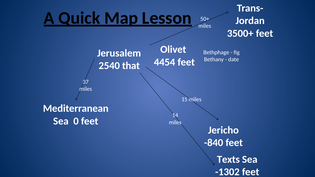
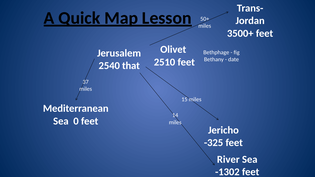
4454: 4454 -> 2510 (165, 62)
-840: -840 -> -325 (214, 143)
Texts: Texts -> River (228, 160)
